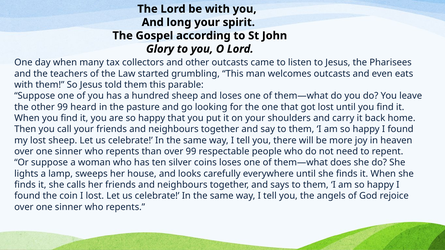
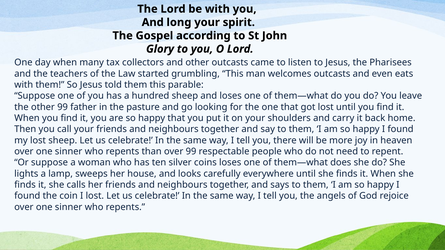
heard: heard -> father (83, 107)
